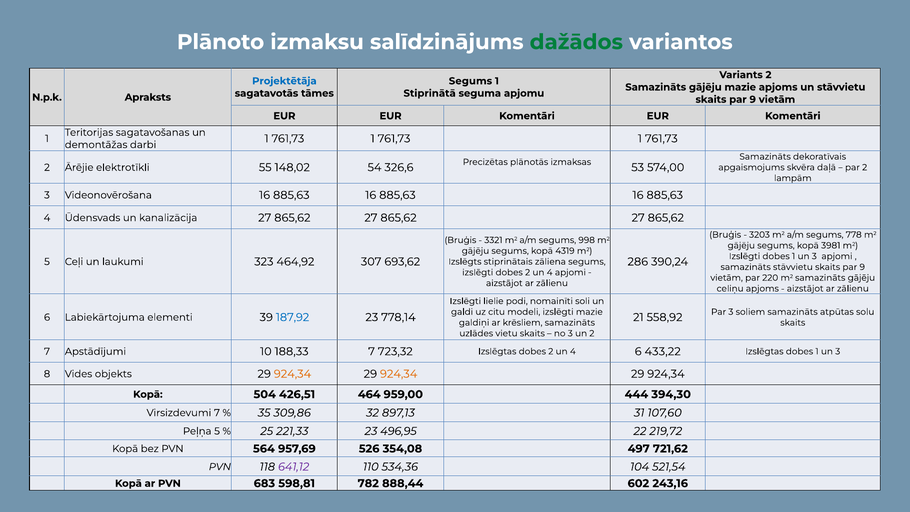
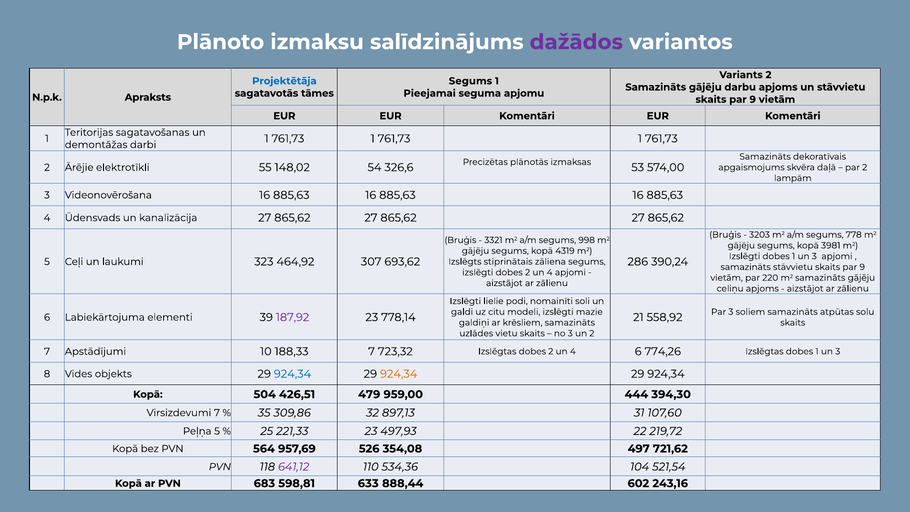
dažādos colour: green -> purple (576, 42)
gājēju mazie: mazie -> darbu (740, 87)
Stiprinātā: Stiprinātā -> Pieejamai (430, 93)
187,92 colour: blue -> purple (293, 317)
433,22: 433,22 -> 774,26 (663, 351)
924,34 colour: orange -> blue (292, 374)
464: 464 -> 479 (369, 394)
496,95: 496,95 -> 497,93 (398, 431)
782: 782 -> 633 (368, 483)
